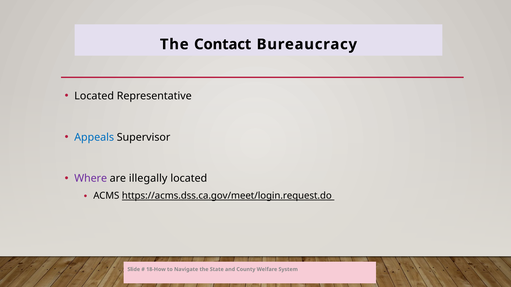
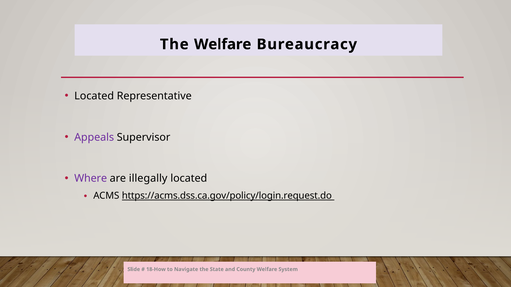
The Contact: Contact -> Welfare (223, 44)
Appeals colour: blue -> purple (94, 137)
https://acms.dss.ca.gov/meet/login.request.do: https://acms.dss.ca.gov/meet/login.request.do -> https://acms.dss.ca.gov/policy/login.request.do (227, 196)
